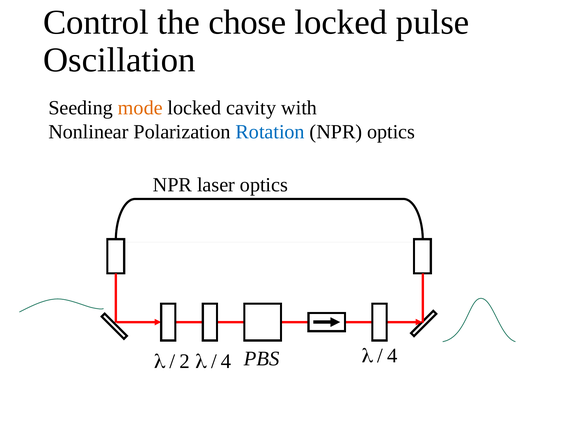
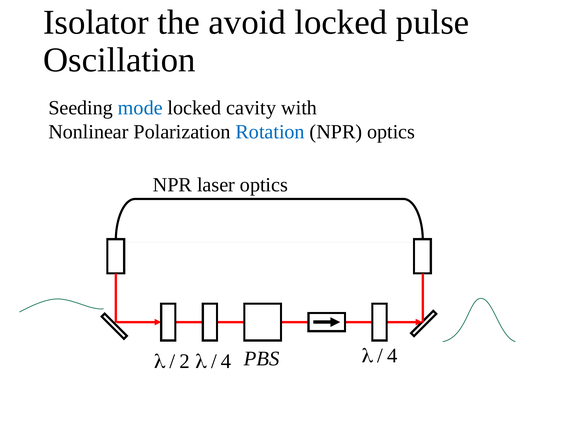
Control: Control -> Isolator (96, 22)
chose: chose -> avoid (247, 22)
mode colour: orange -> blue (140, 108)
